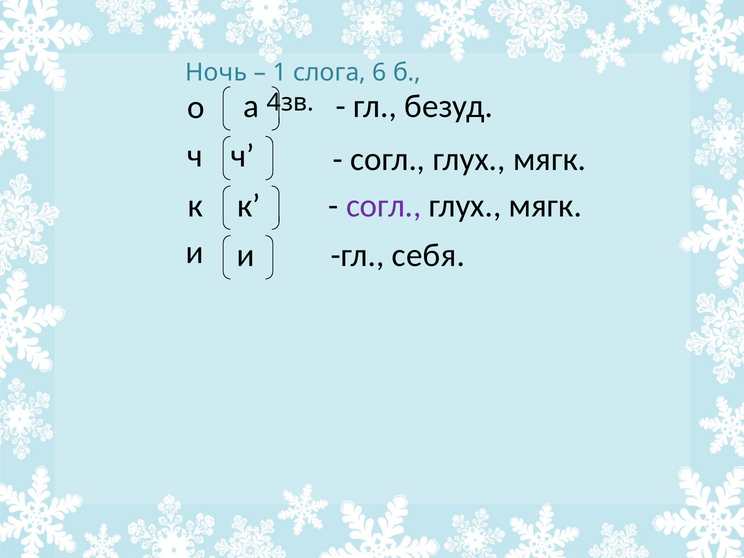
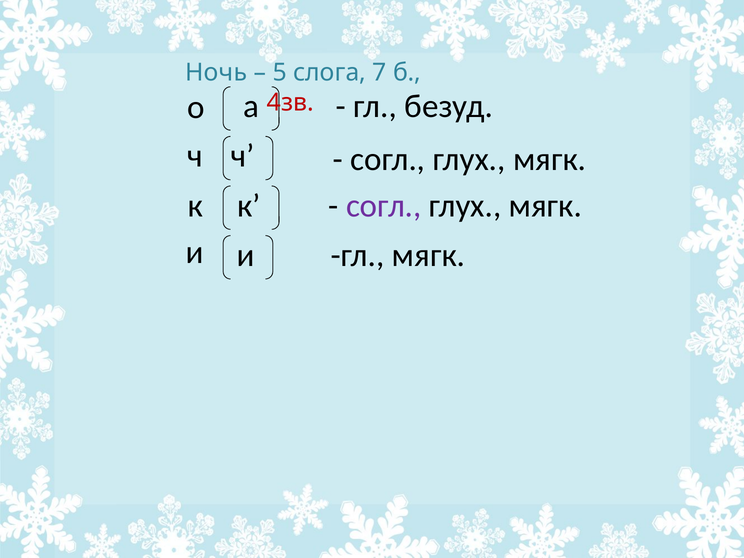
1: 1 -> 5 (280, 73)
6: 6 -> 7 (379, 73)
4зв colour: black -> red (290, 102)
гл себя: себя -> мягк (429, 255)
